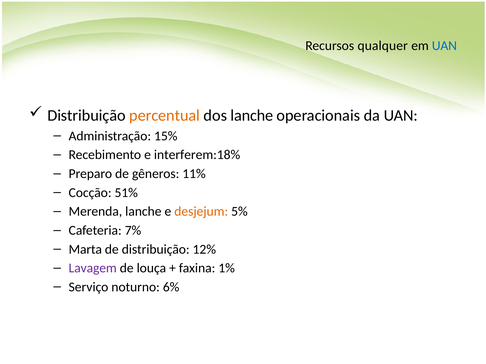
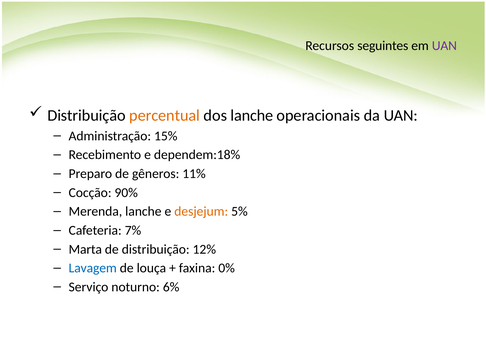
qualquer: qualquer -> seguintes (383, 46)
UAN colour: blue -> purple (444, 46)
interferem:18%: interferem:18% -> dependem:18% (197, 155)
51%: 51% -> 90% (126, 193)
Lavagem colour: purple -> blue (93, 268)
1%: 1% -> 0% (227, 268)
